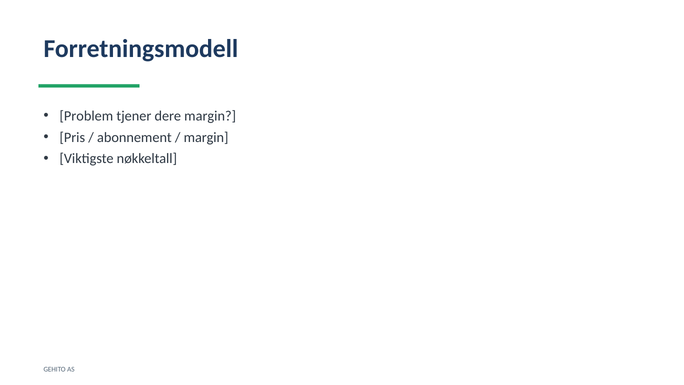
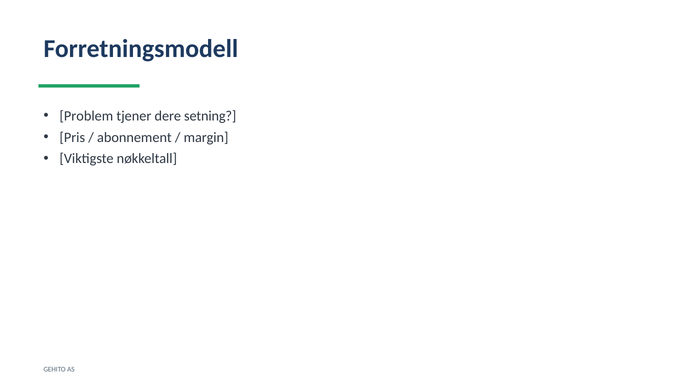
dere margin: margin -> setning (210, 116)
